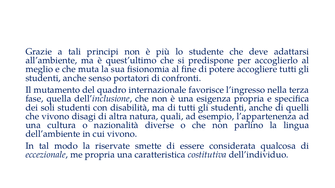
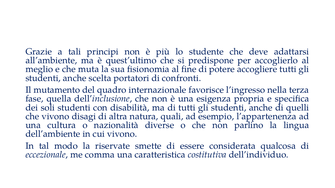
senso: senso -> scelta (100, 78)
me propria: propria -> comma (100, 155)
